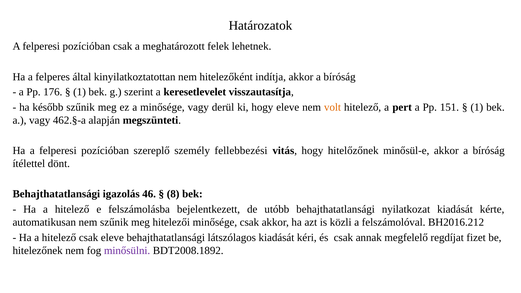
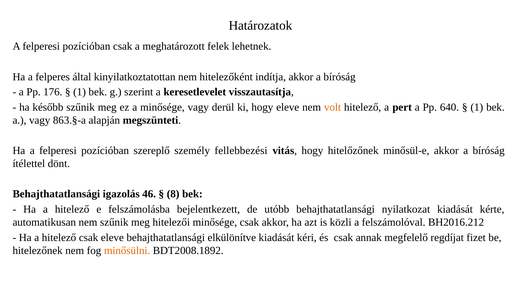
151: 151 -> 640 (449, 107)
462.§-a: 462.§-a -> 863.§-a (69, 120)
látszólagos: látszólagos -> elkülönítve (232, 237)
minősülni colour: purple -> orange (127, 251)
